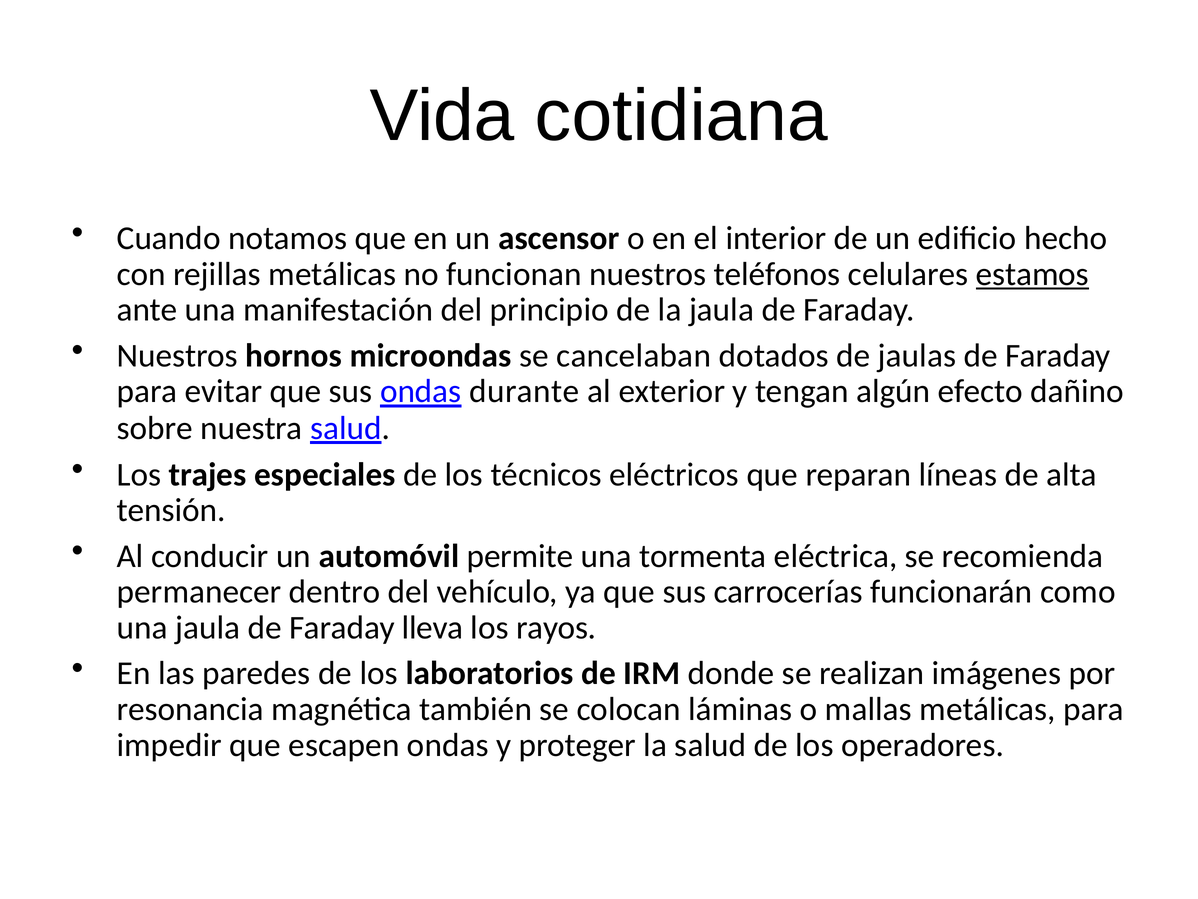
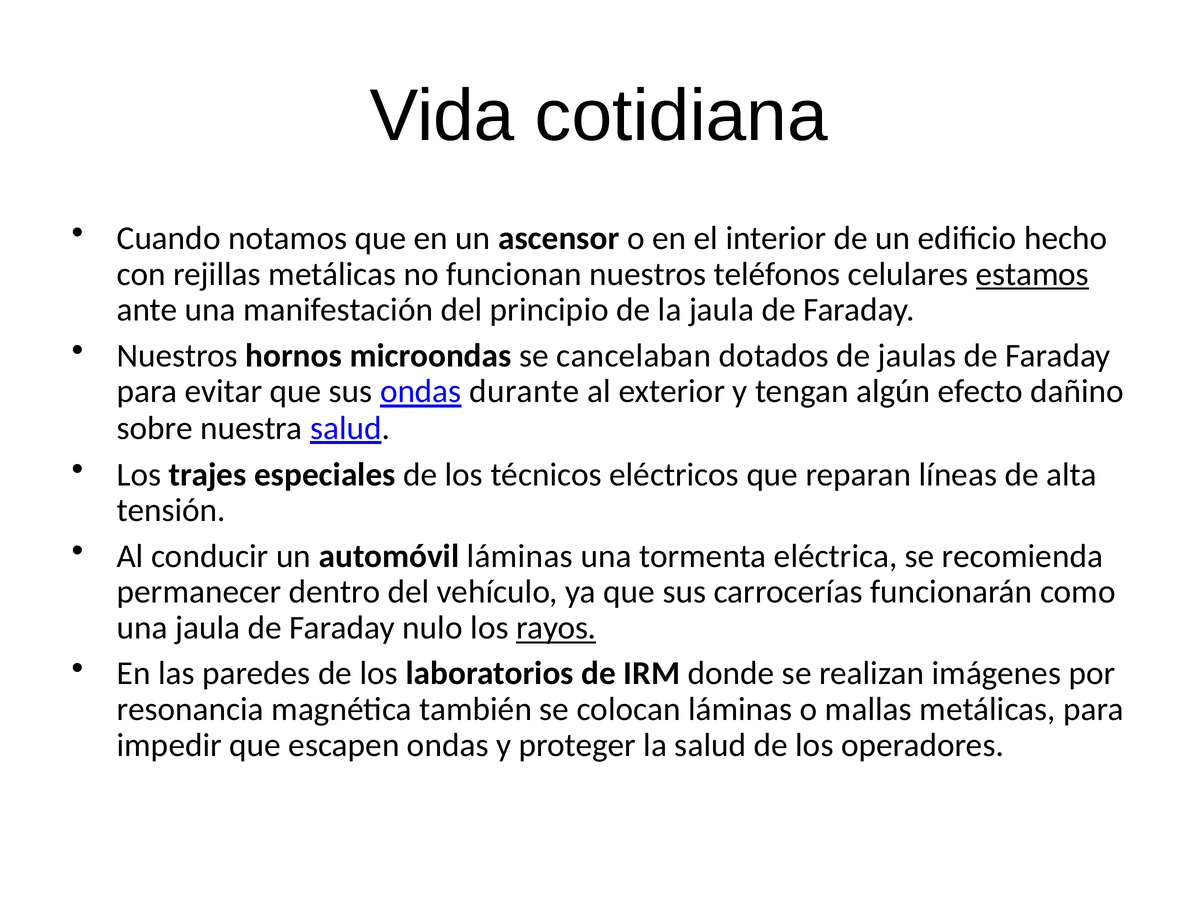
automóvil permite: permite -> láminas (520, 556)
lleva: lleva -> nulo (432, 628)
rayos underline: none -> present (556, 628)
